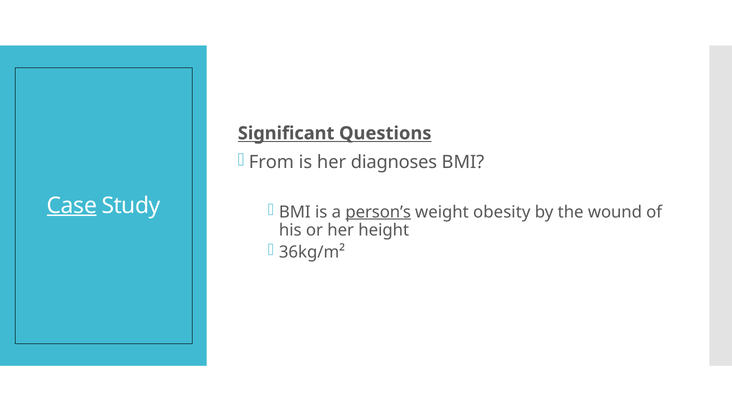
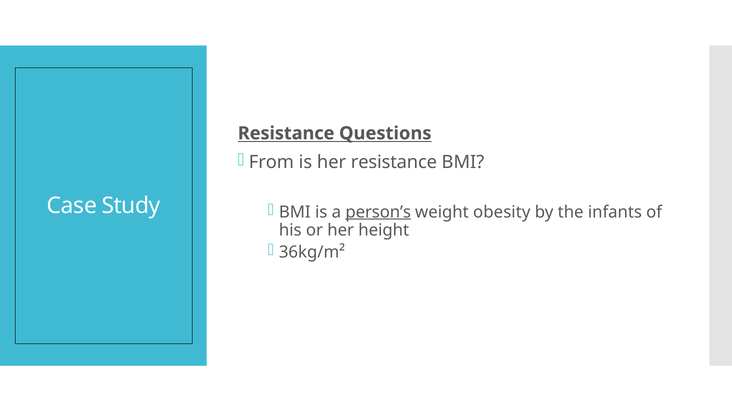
Significant: Significant -> Resistance (286, 133)
her diagnoses: diagnoses -> resistance (394, 162)
Case underline: present -> none (72, 205)
wound: wound -> infants (615, 212)
